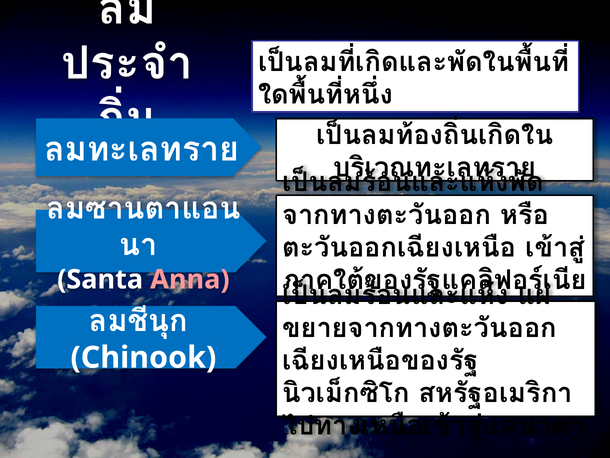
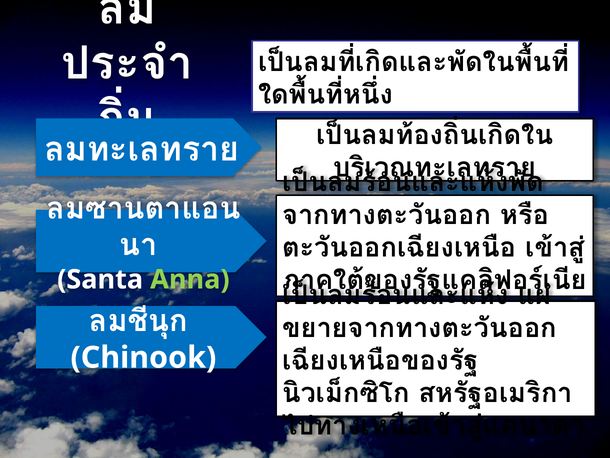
Anna colour: pink -> light green (190, 279)
